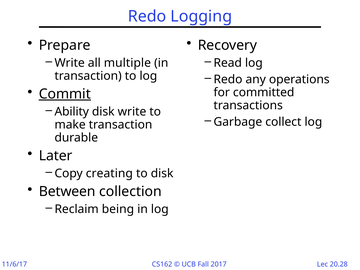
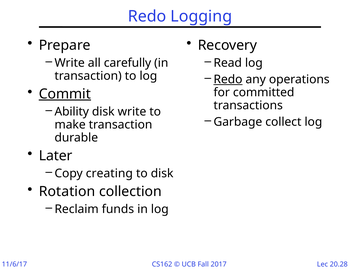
multiple: multiple -> carefully (128, 63)
Redo underline: none -> present (228, 79)
Between: Between -> Rotation (67, 192)
being: being -> funds (118, 209)
